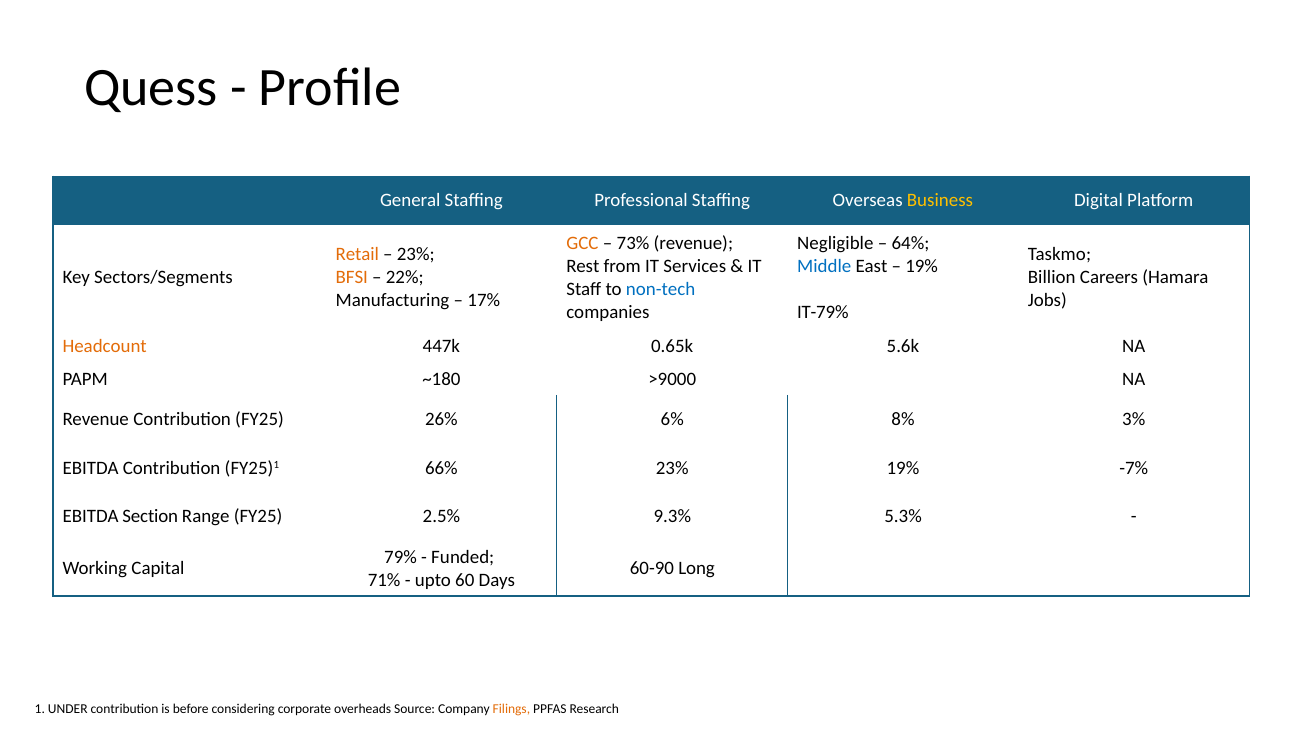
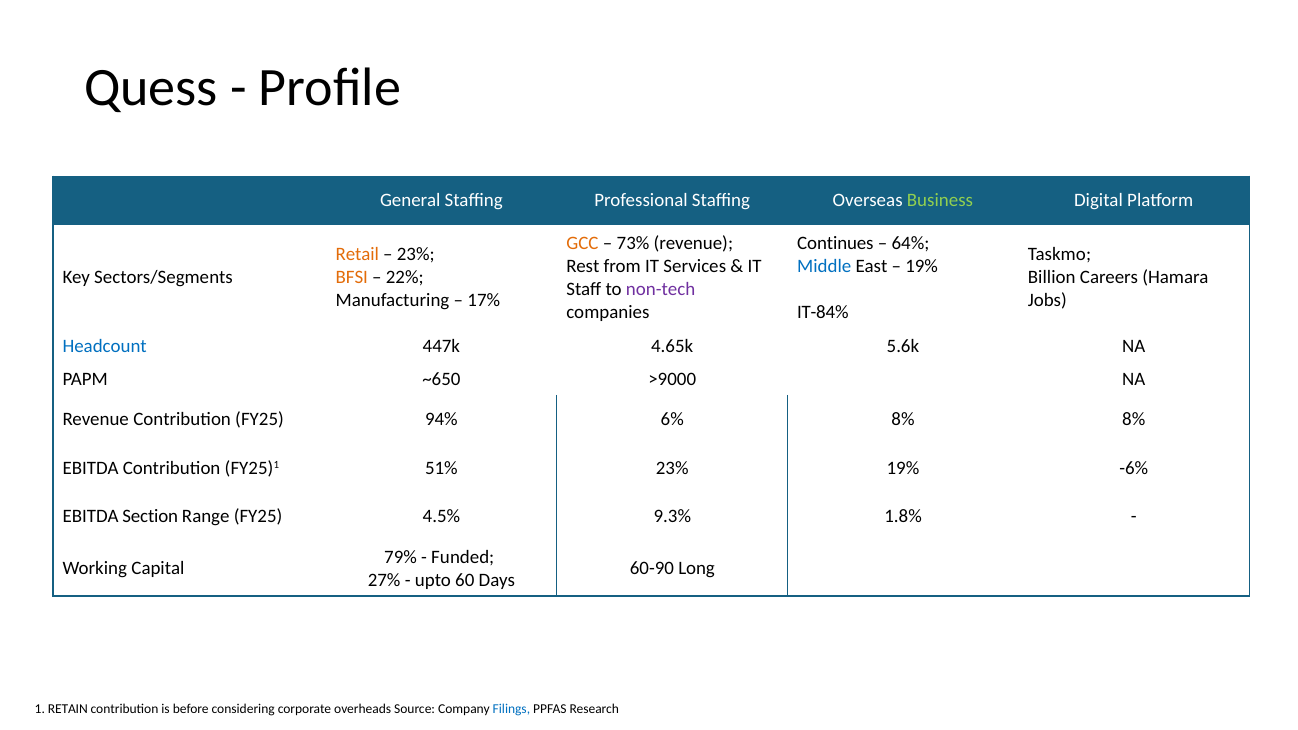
Business colour: yellow -> light green (940, 201)
Negligible: Negligible -> Continues (835, 243)
non-tech colour: blue -> purple (661, 289)
IT-79%: IT-79% -> IT-84% (823, 312)
Headcount colour: orange -> blue (105, 346)
0.65k: 0.65k -> 4.65k (672, 346)
~180: ~180 -> ~650 (441, 379)
26%: 26% -> 94% (441, 419)
8% 3%: 3% -> 8% (1134, 419)
66%: 66% -> 51% (441, 468)
-7%: -7% -> -6% (1134, 468)
2.5%: 2.5% -> 4.5% (441, 516)
5.3%: 5.3% -> 1.8% (903, 516)
71%: 71% -> 27% (384, 580)
UNDER: UNDER -> RETAIN (68, 709)
Filings colour: orange -> blue (511, 709)
